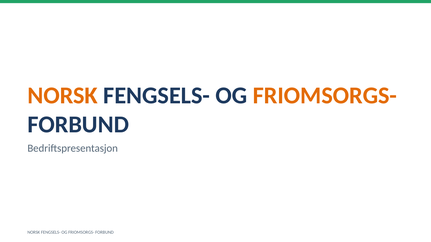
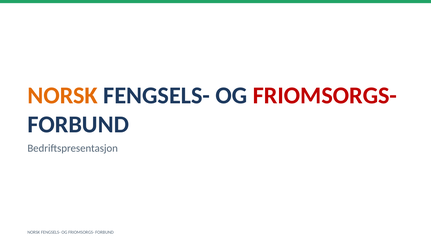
FRIOMSORGS- colour: orange -> red (325, 96)
